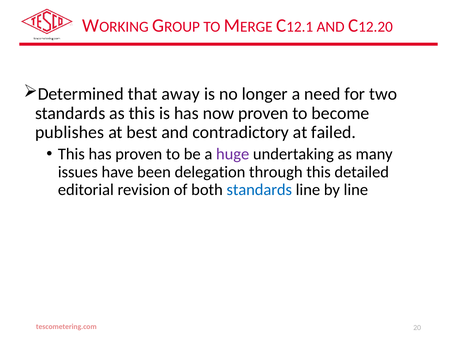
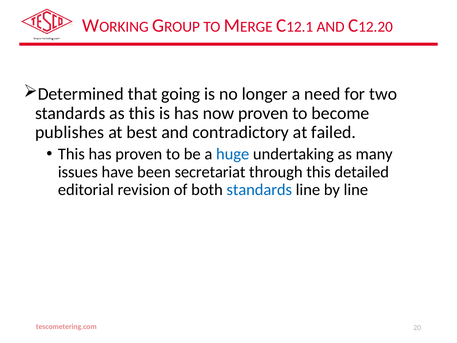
away: away -> going (181, 94)
huge colour: purple -> blue (233, 154)
delegation: delegation -> secretariat (210, 172)
